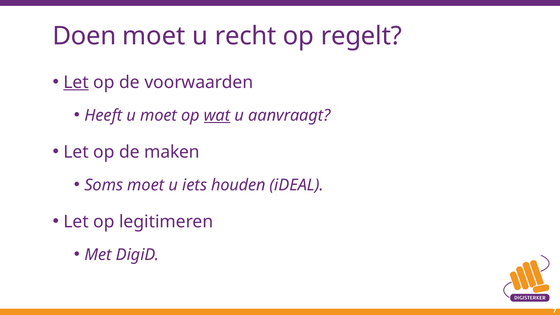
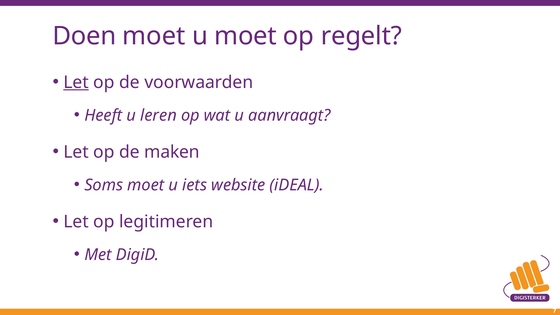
u recht: recht -> moet (246, 36)
u moet: moet -> leren (159, 115)
wat underline: present -> none (217, 115)
houden: houden -> website (238, 185)
